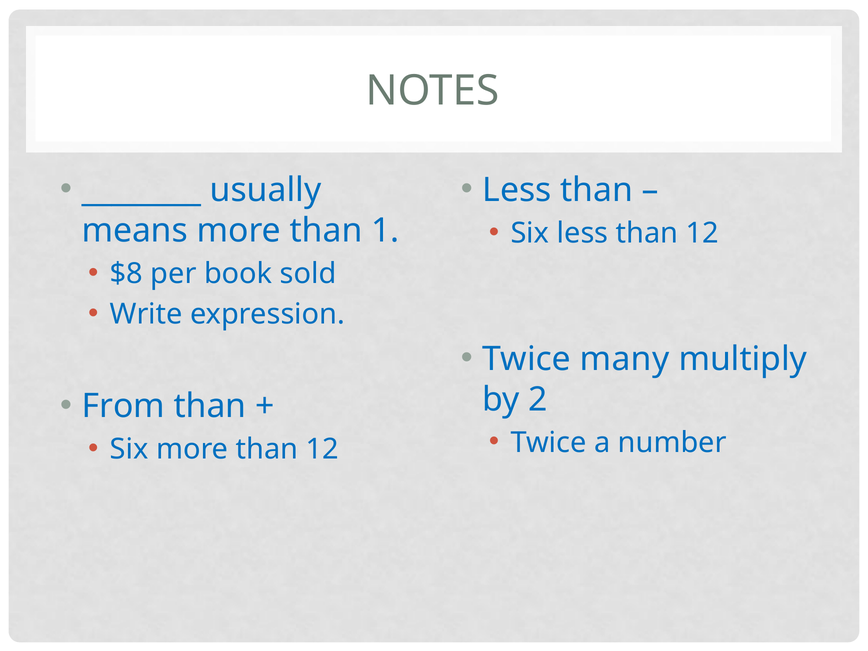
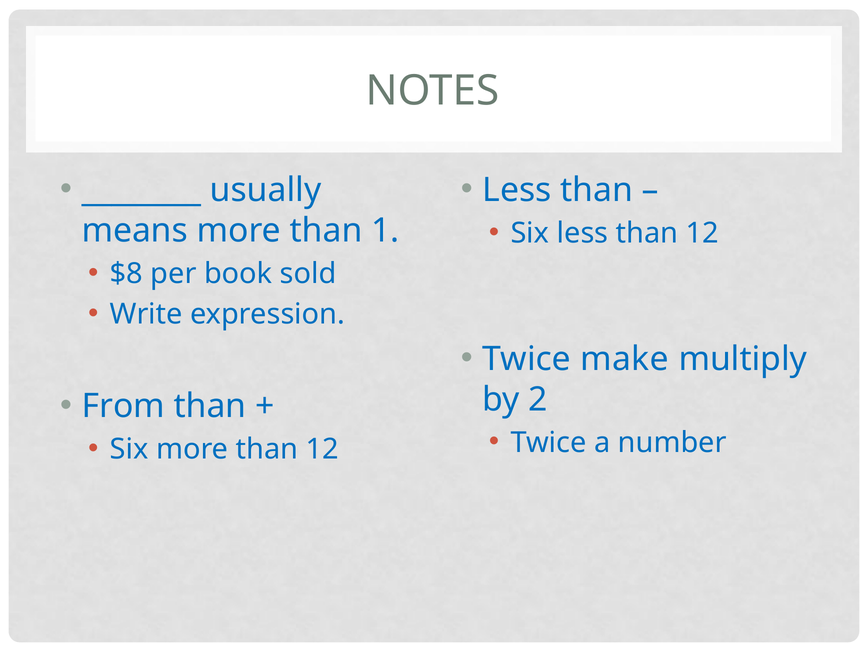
many: many -> make (624, 359)
